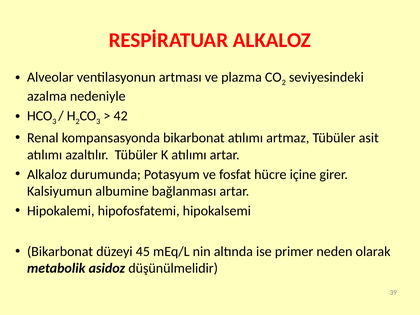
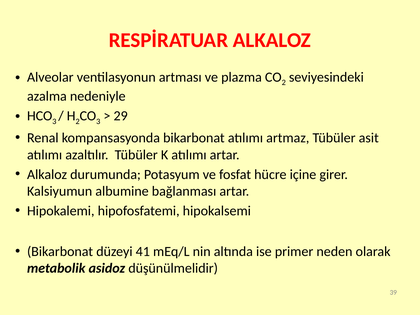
42: 42 -> 29 (121, 116)
45: 45 -> 41 (143, 252)
